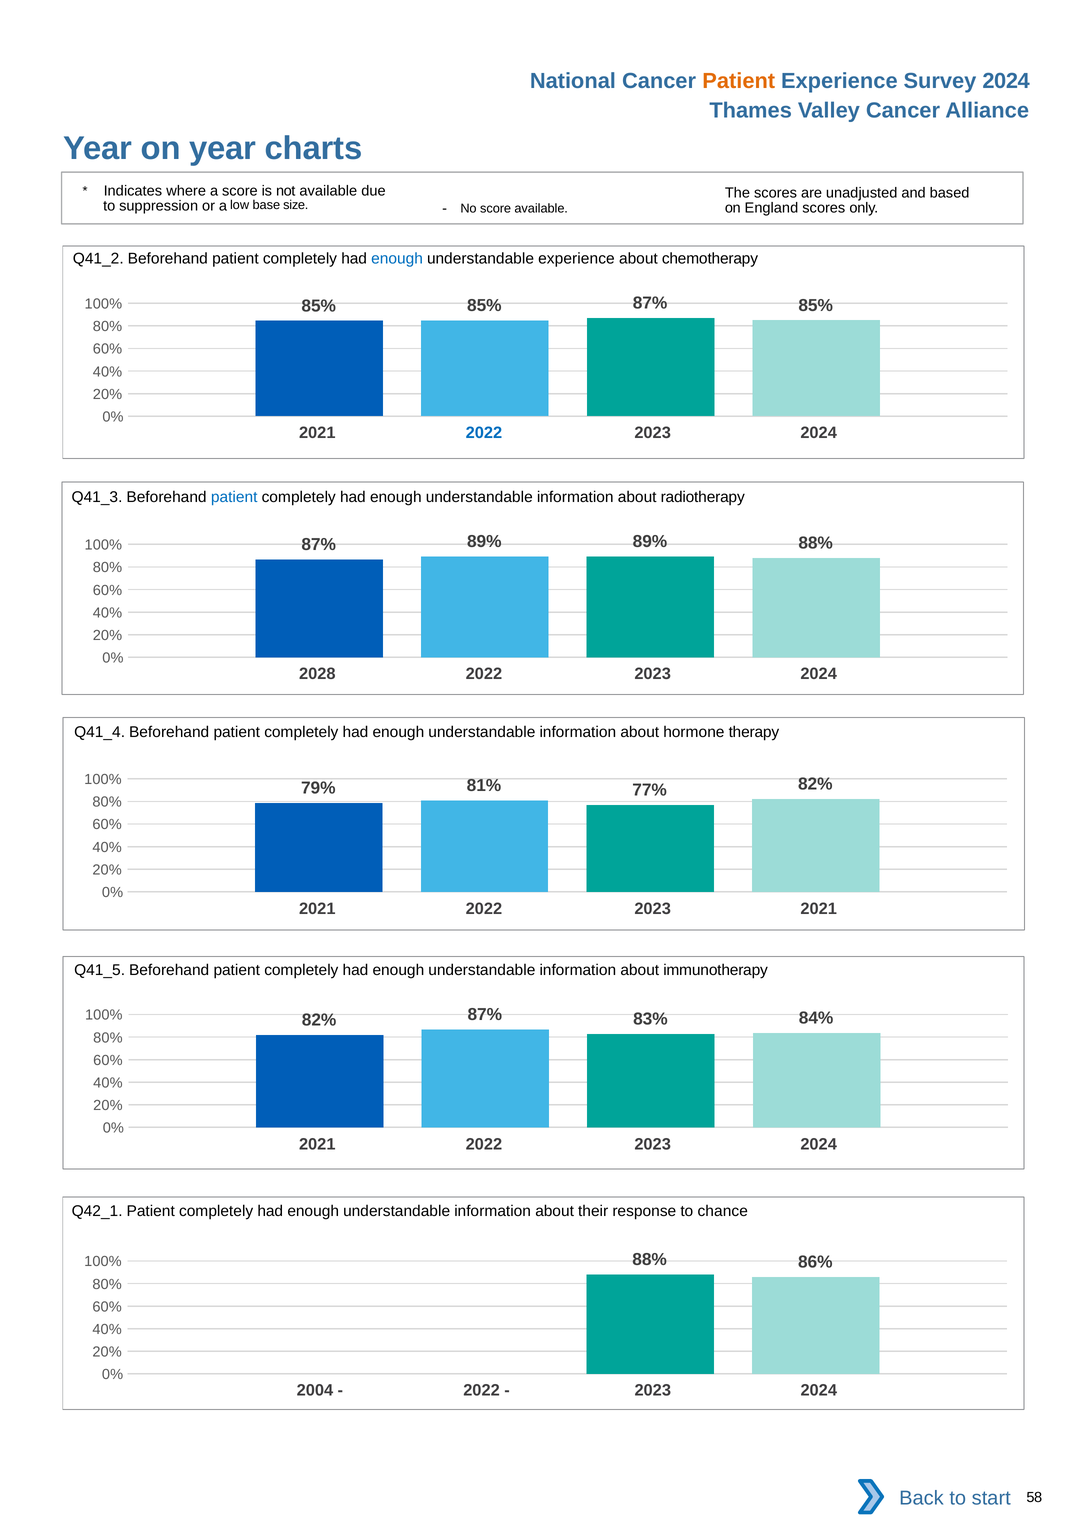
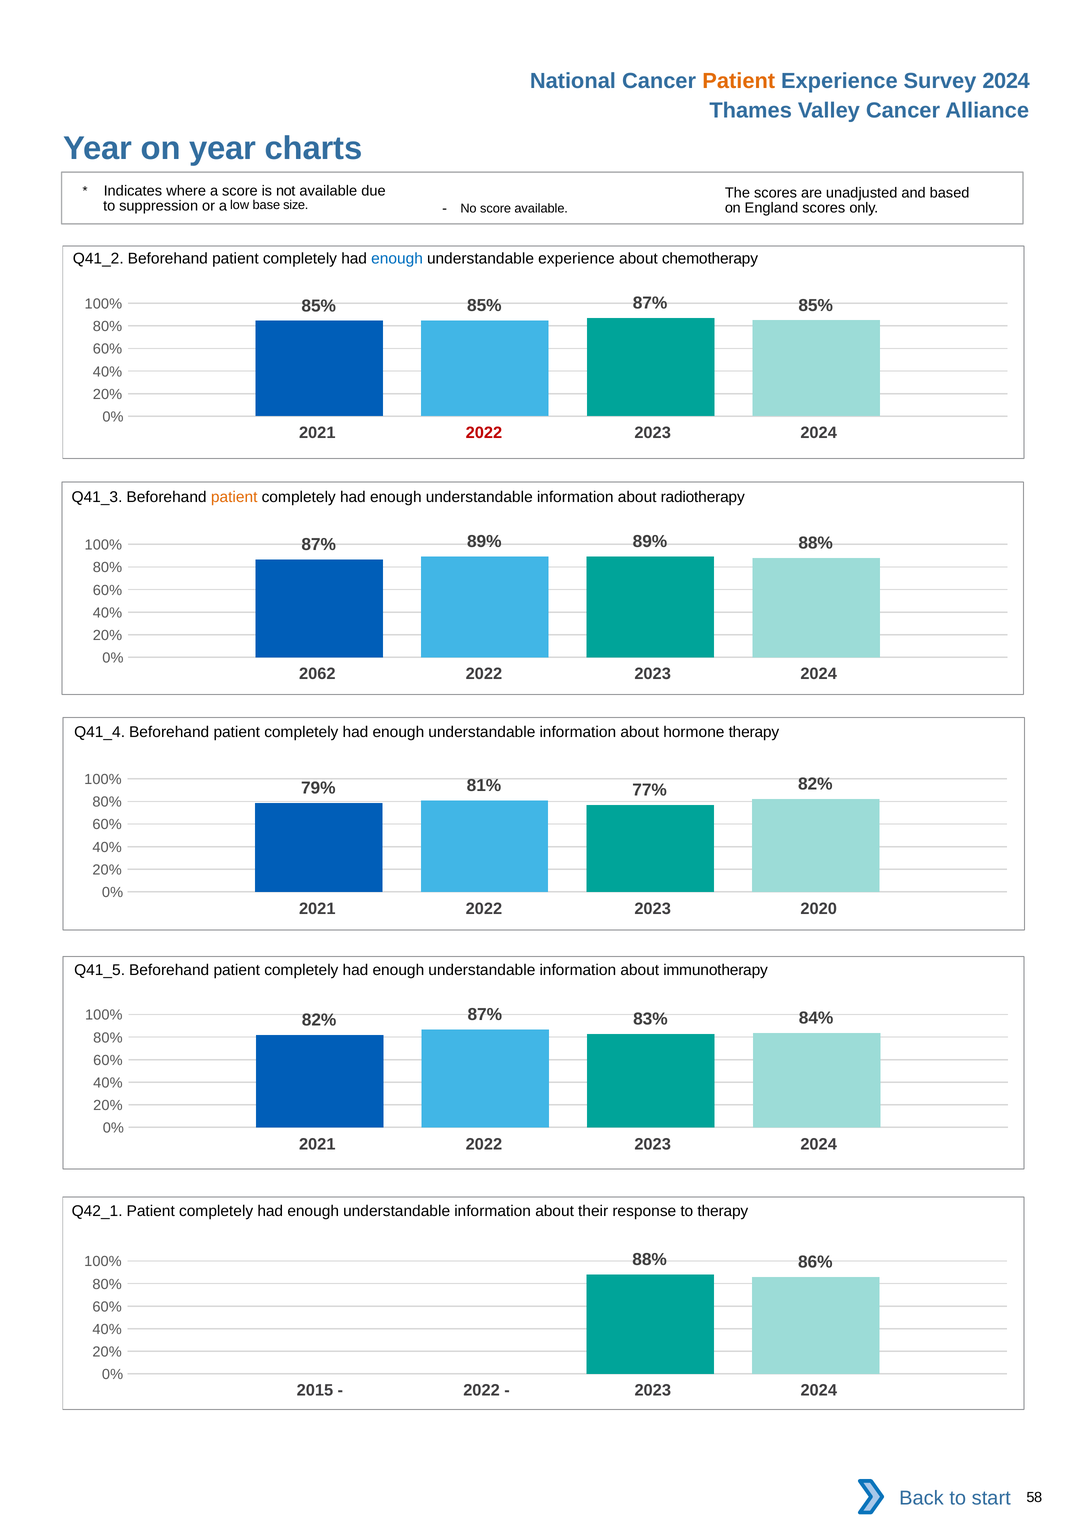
2022 colour: blue -> red (484, 433)
patient colour: blue -> orange (234, 497)
2028: 2028 -> 2062 (317, 674)
2023 2021: 2021 -> 2020 (819, 908)
to chance: chance -> therapy (723, 1211)
2004: 2004 -> 2015 (315, 1390)
